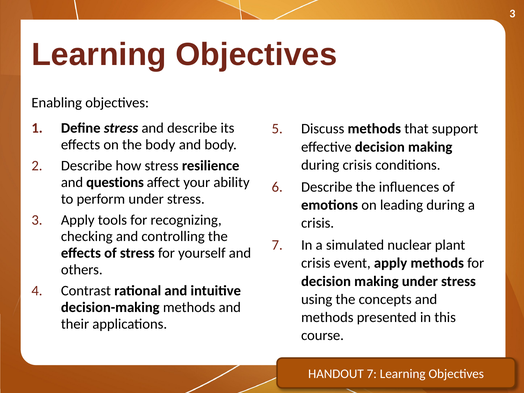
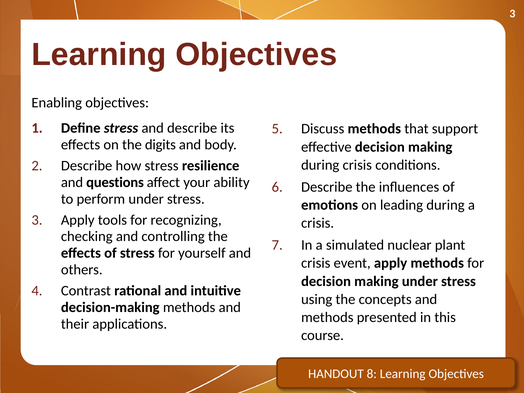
the body: body -> digits (160, 145)
HANDOUT 7: 7 -> 8 (372, 374)
